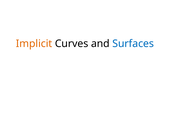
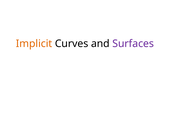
Surfaces colour: blue -> purple (133, 43)
